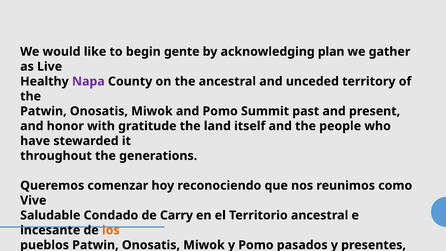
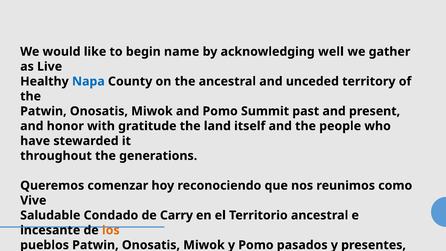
gente: gente -> name (182, 52)
plan: plan -> well (331, 52)
Napa colour: purple -> blue (88, 81)
